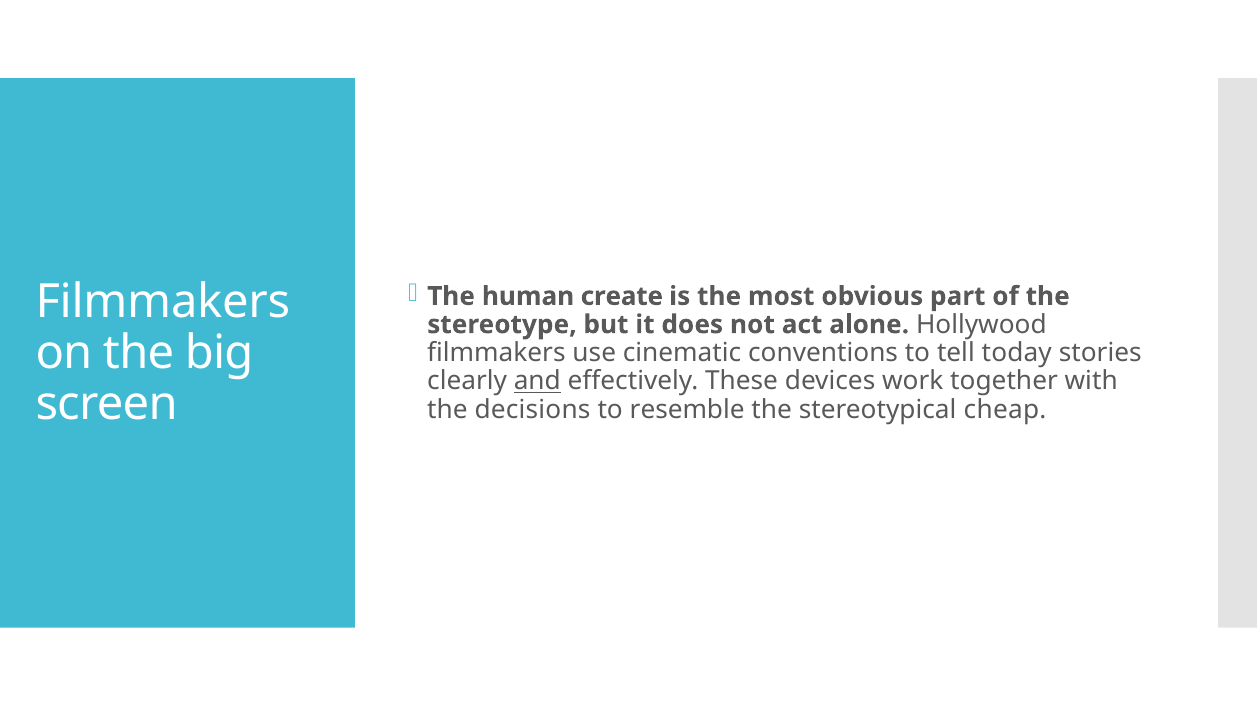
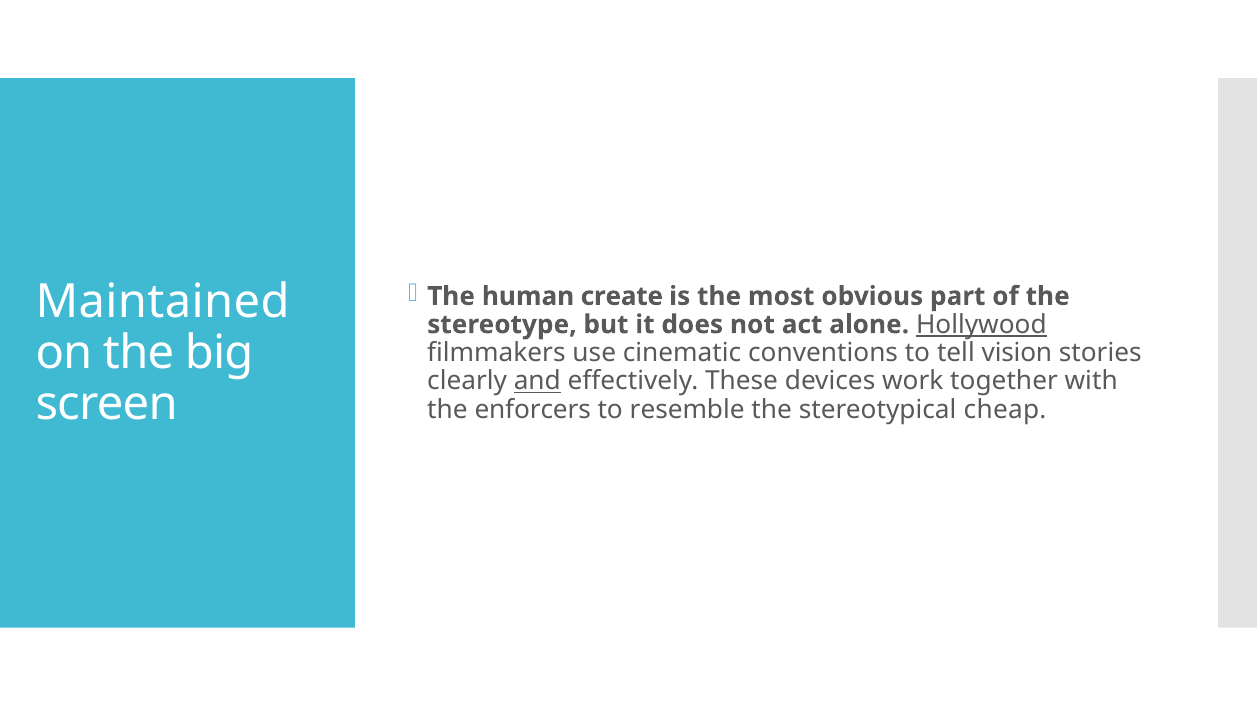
Filmmakers: Filmmakers -> Maintained (163, 302)
Hollywood underline: none -> present (981, 325)
today: today -> vision (1017, 353)
decisions: decisions -> enforcers (533, 409)
